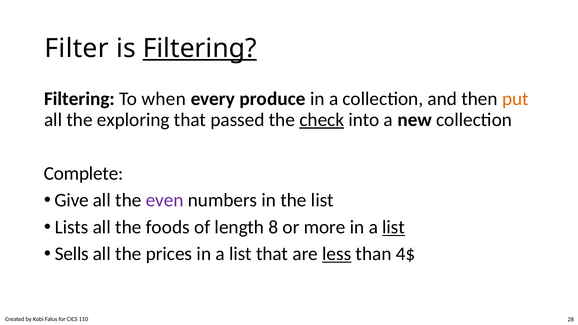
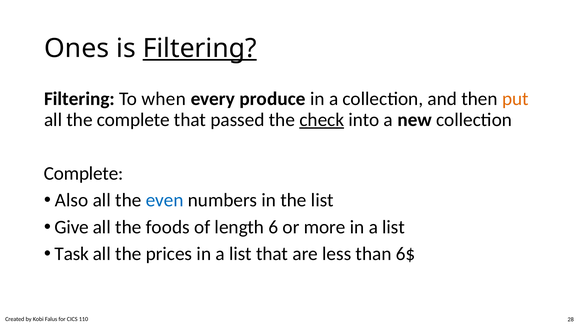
Filter: Filter -> Ones (77, 49)
the exploring: exploring -> complete (133, 120)
Give: Give -> Also (72, 200)
even colour: purple -> blue (165, 200)
Lists: Lists -> Give (72, 227)
8: 8 -> 6 (273, 227)
list underline: present -> none (394, 227)
Sells: Sells -> Task (72, 254)
less underline: present -> none (337, 254)
4$: 4$ -> 6$ (406, 254)
